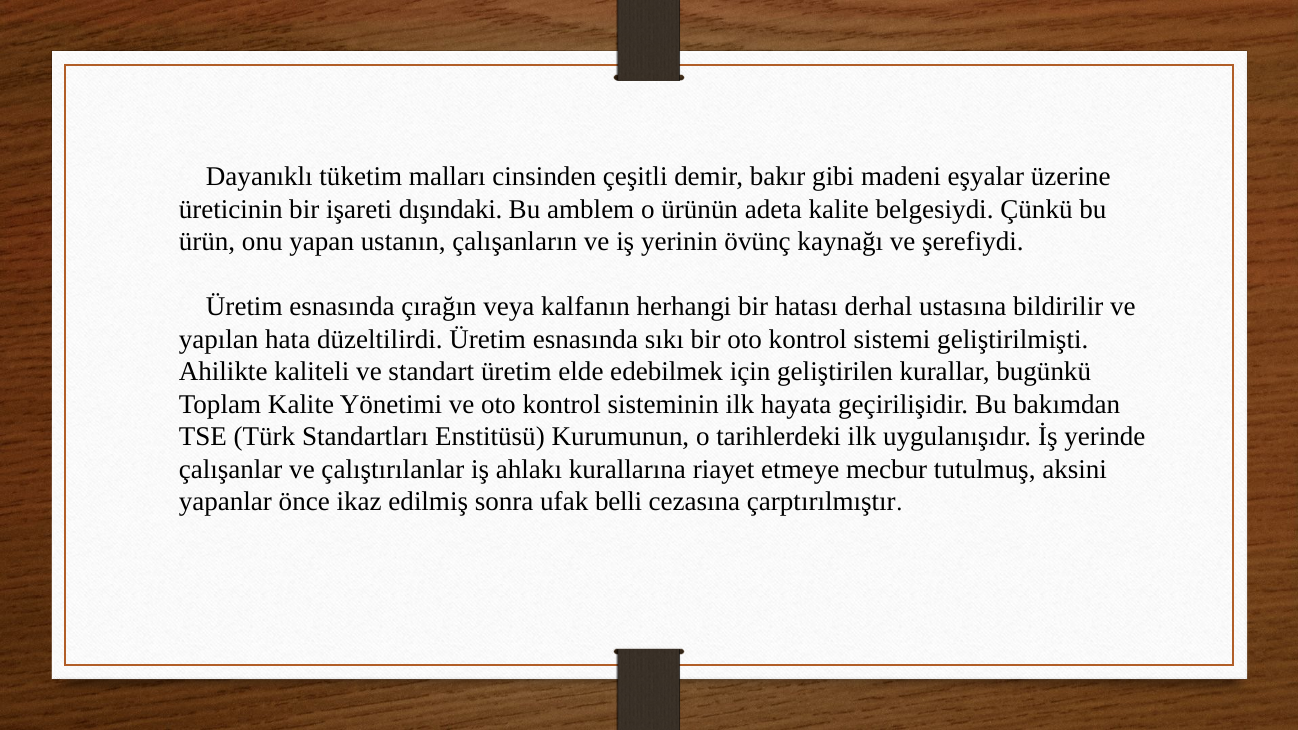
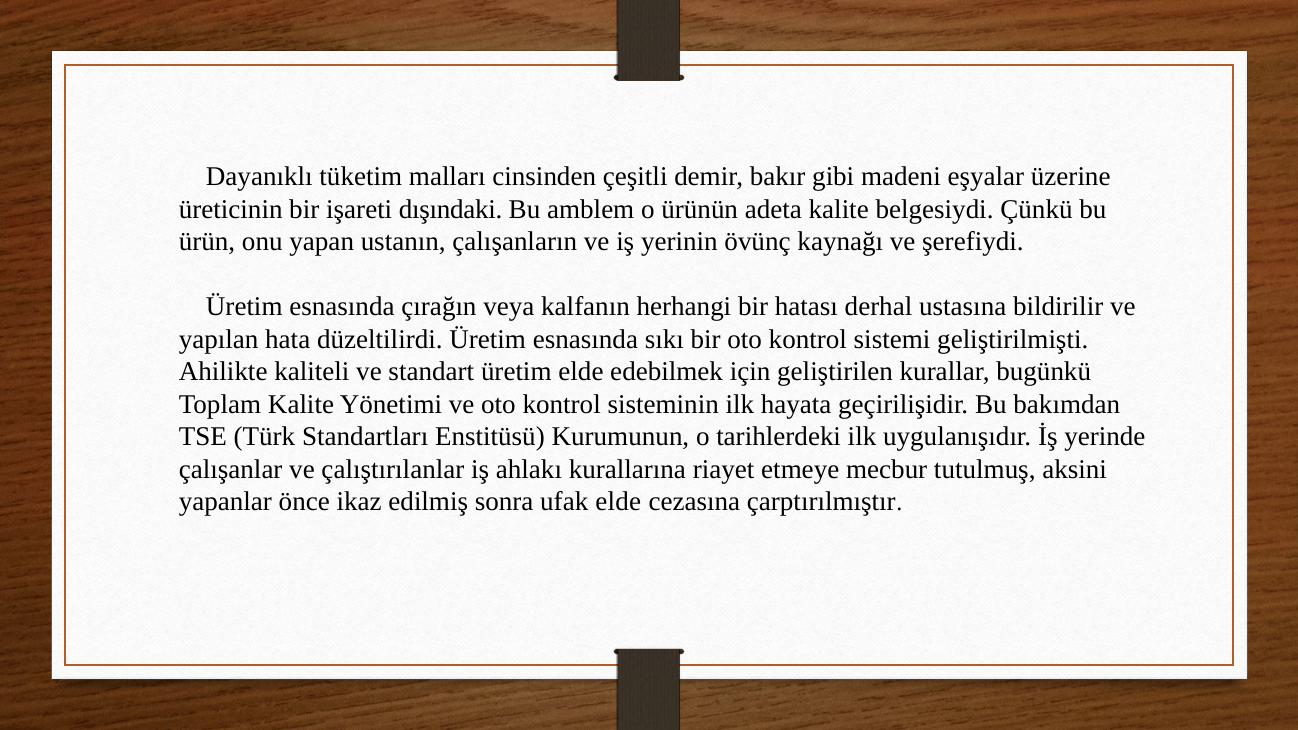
ufak belli: belli -> elde (618, 502)
